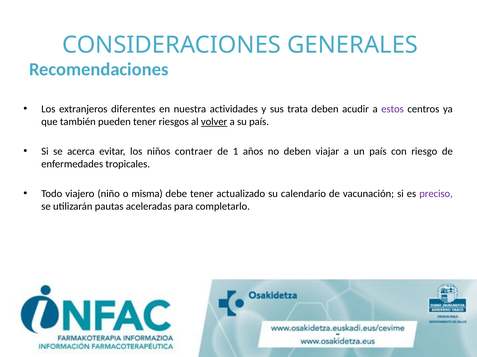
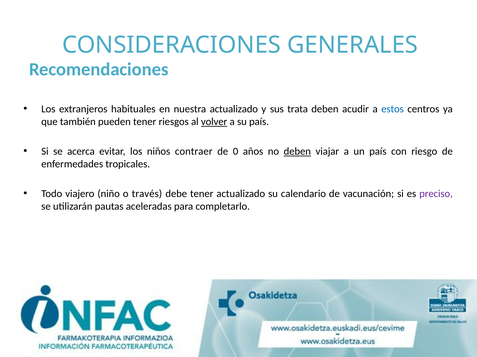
diferentes: diferentes -> habituales (133, 109)
nuestra actividades: actividades -> actualizado (234, 109)
estos colour: purple -> blue (393, 109)
1: 1 -> 0 (236, 152)
deben underline: none -> present (297, 152)
misma: misma -> través (147, 194)
